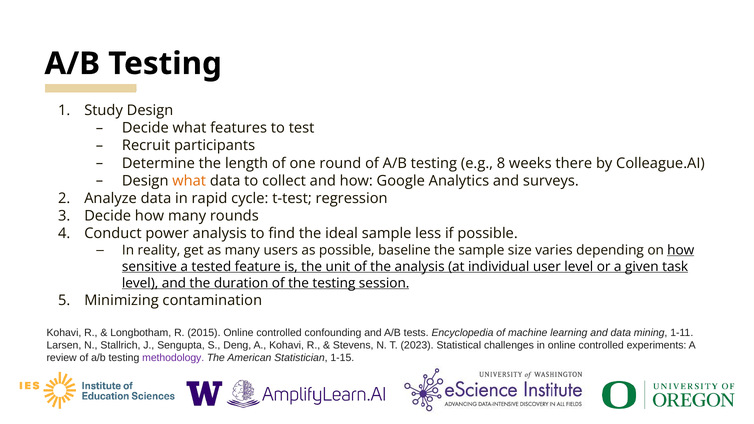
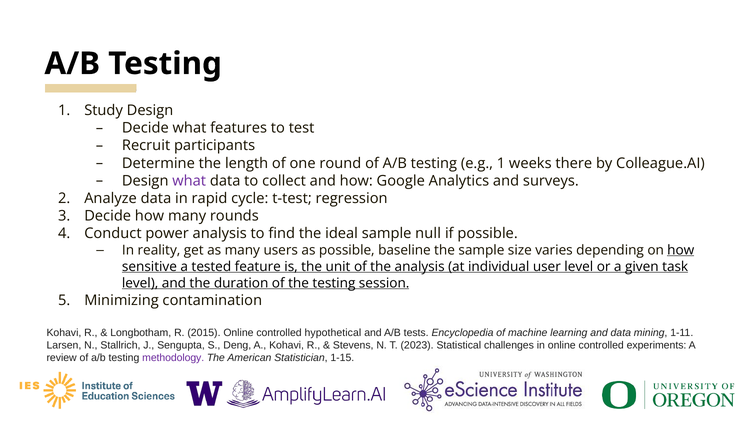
e.g 8: 8 -> 1 (501, 163)
what colour: orange -> purple (189, 181)
less: less -> null (428, 234)
confounding: confounding -> hypothetical (333, 333)
